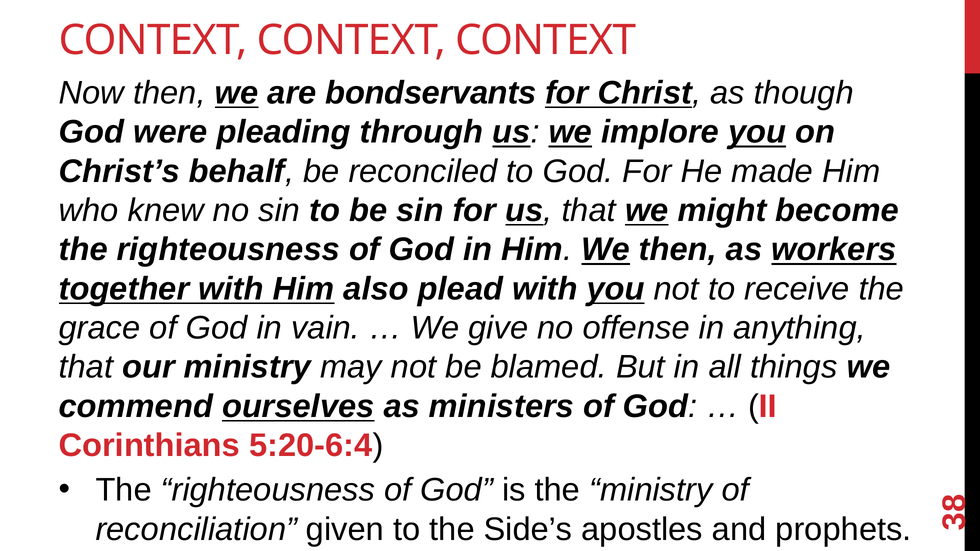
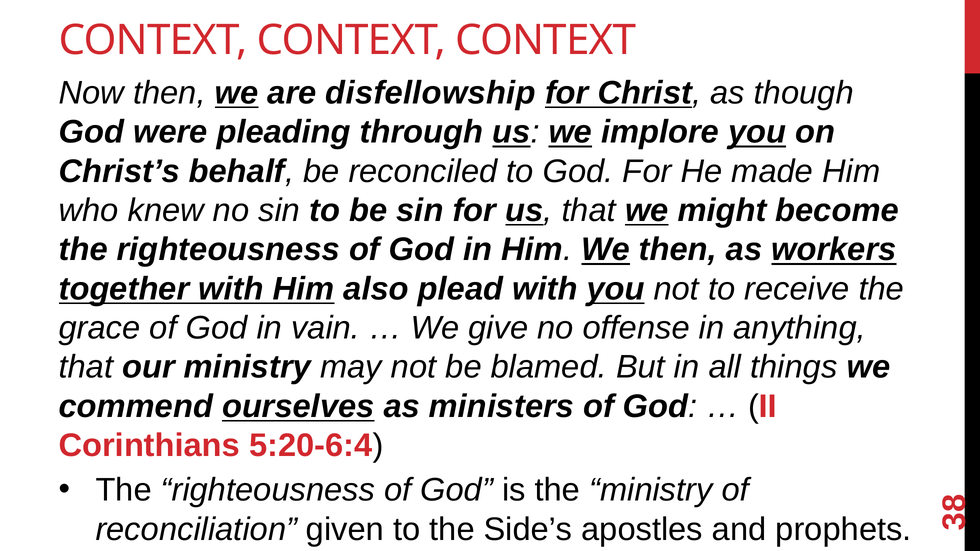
bondservants: bondservants -> disfellowship (431, 93)
